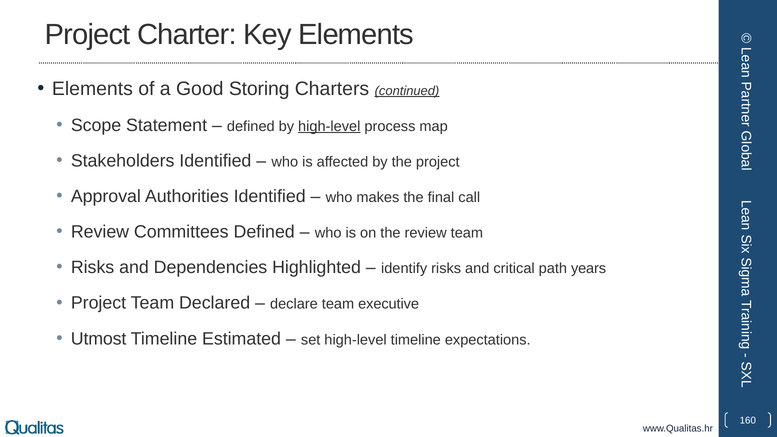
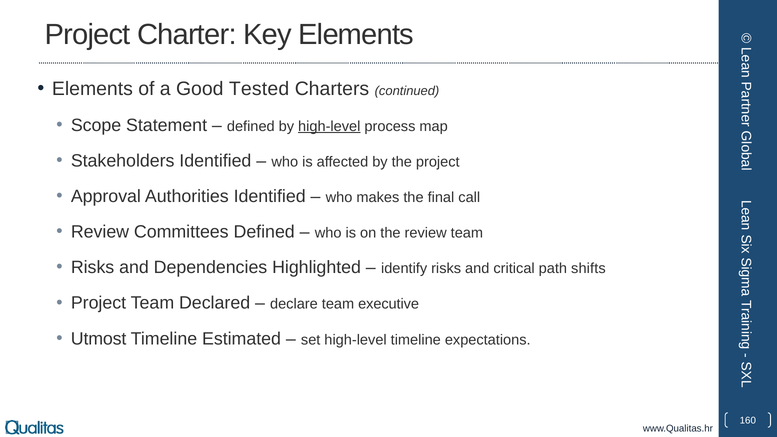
Storing: Storing -> Tested (259, 89)
continued underline: present -> none (407, 91)
years: years -> shifts (588, 269)
